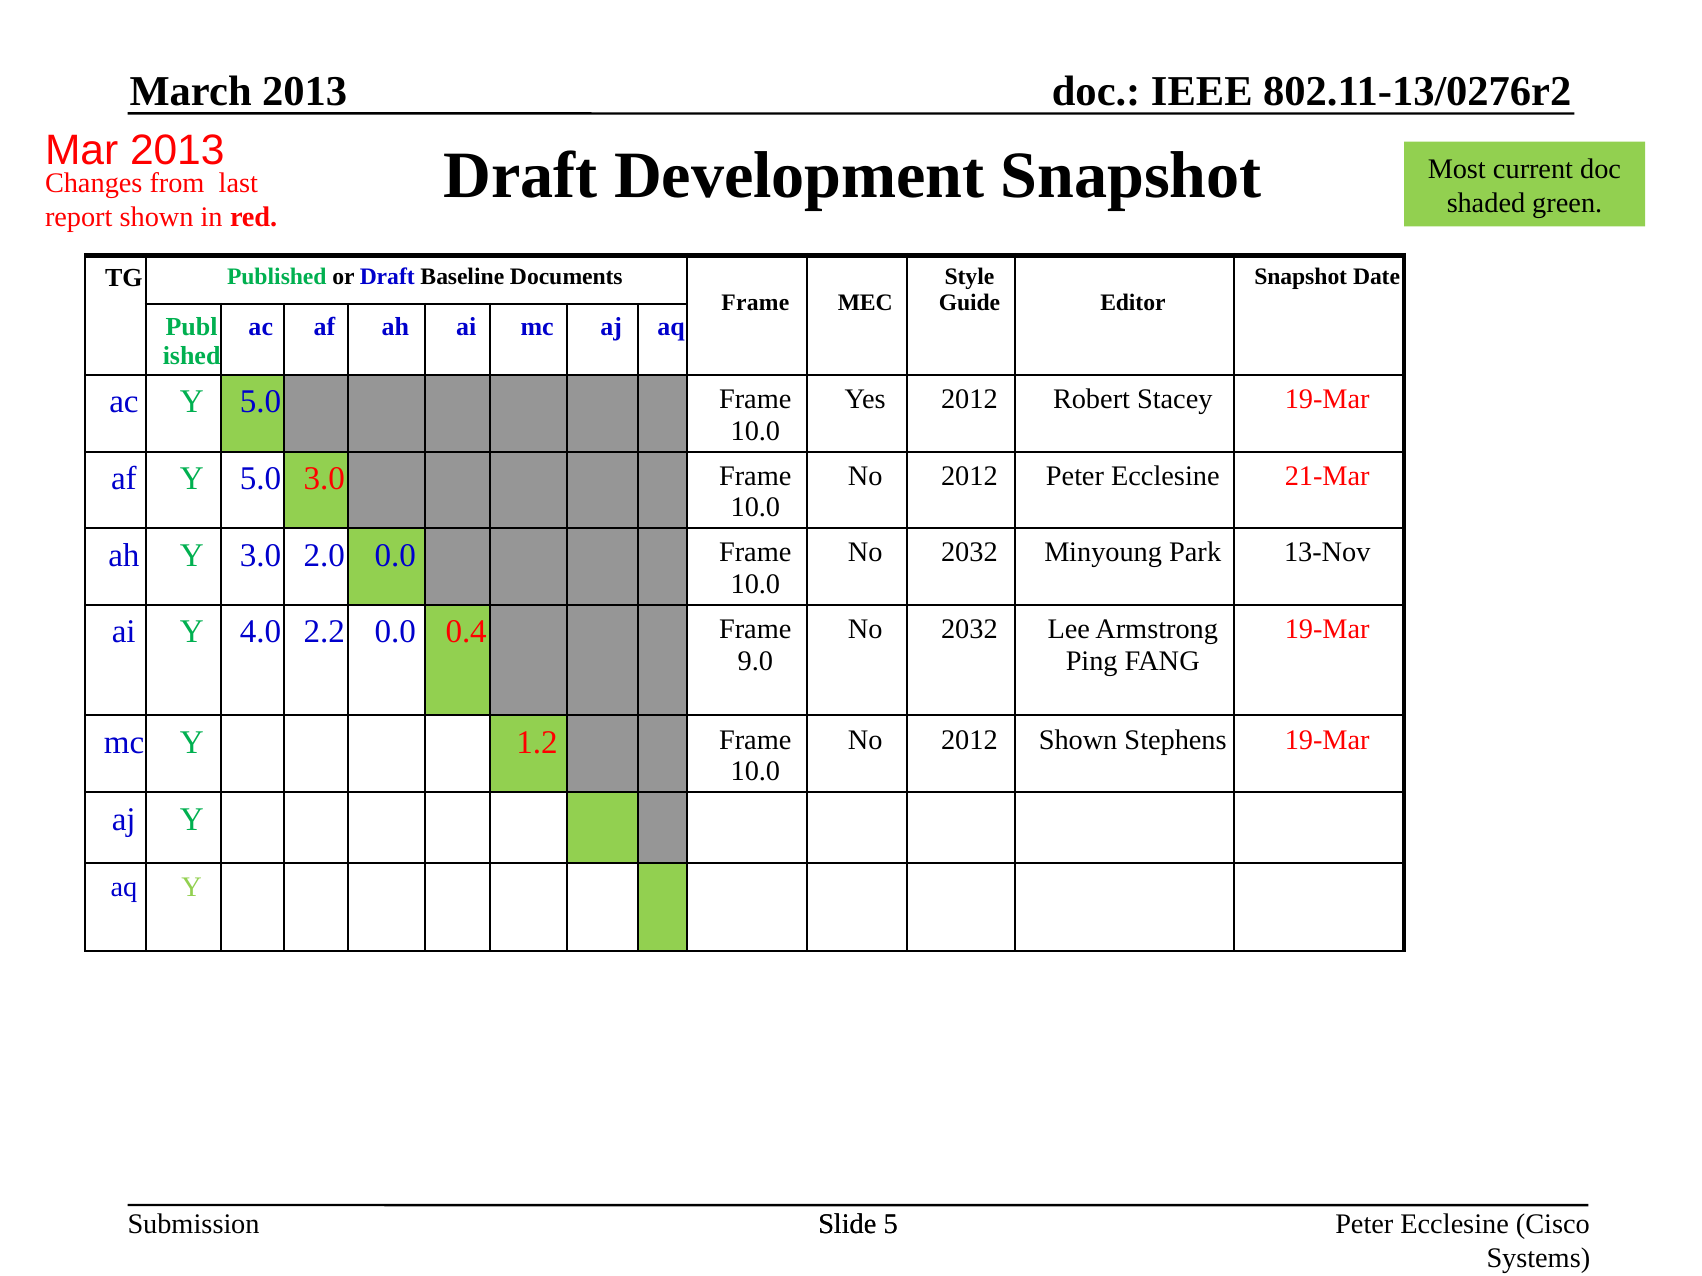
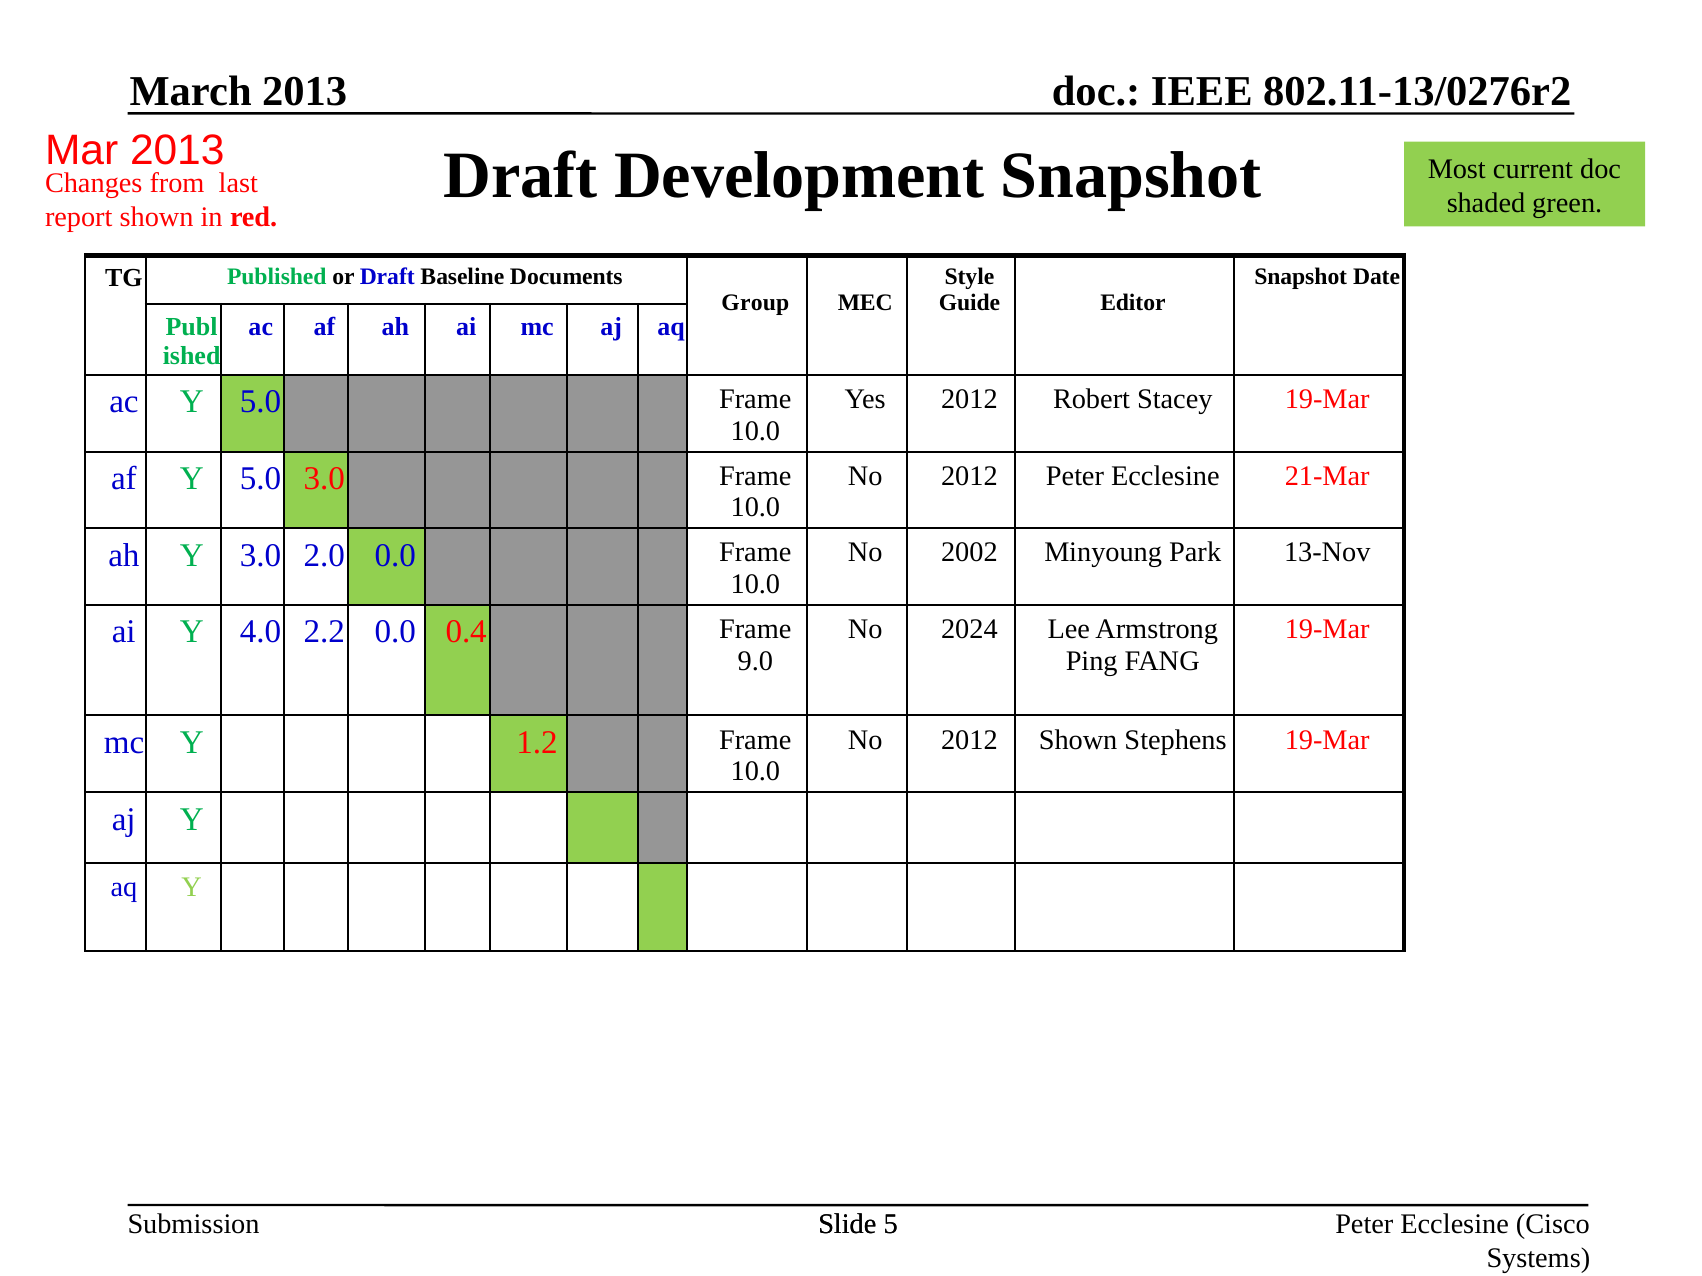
Frame: Frame -> Group (755, 303)
2032: 2032 -> 2002 (969, 553)
2032: 2032 -> 2024 (969, 629)
